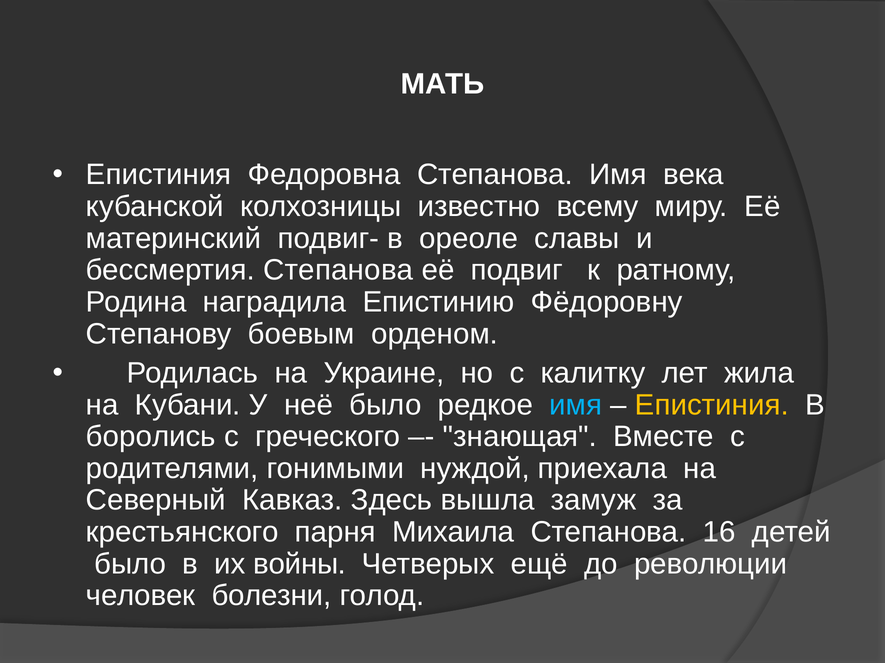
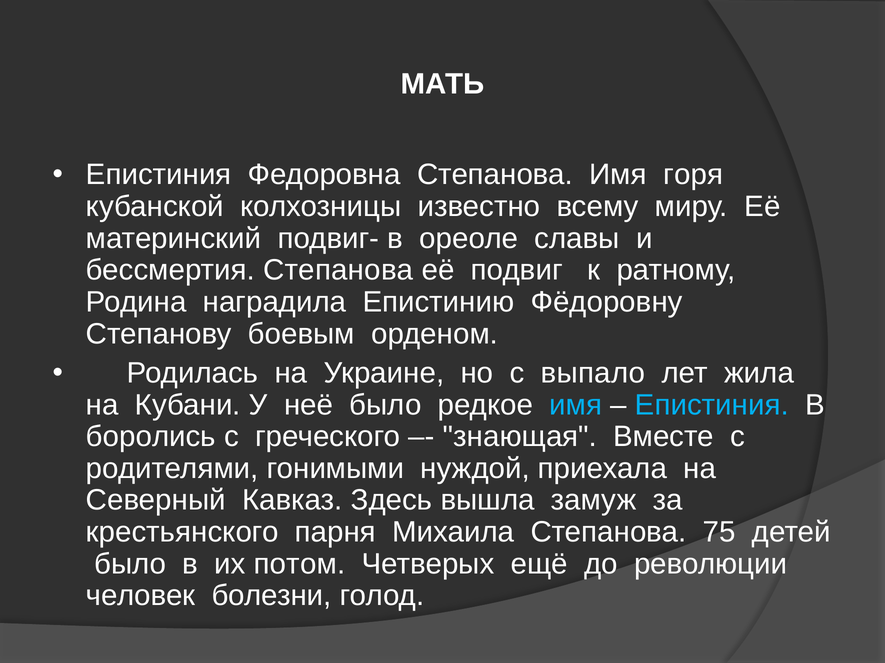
века: века -> горя (693, 175)
калитку: калитку -> выпало (593, 373)
Епистиния colour: yellow -> light blue (712, 405)
16: 16 -> 75 (719, 533)
войны: войны -> потом (300, 565)
